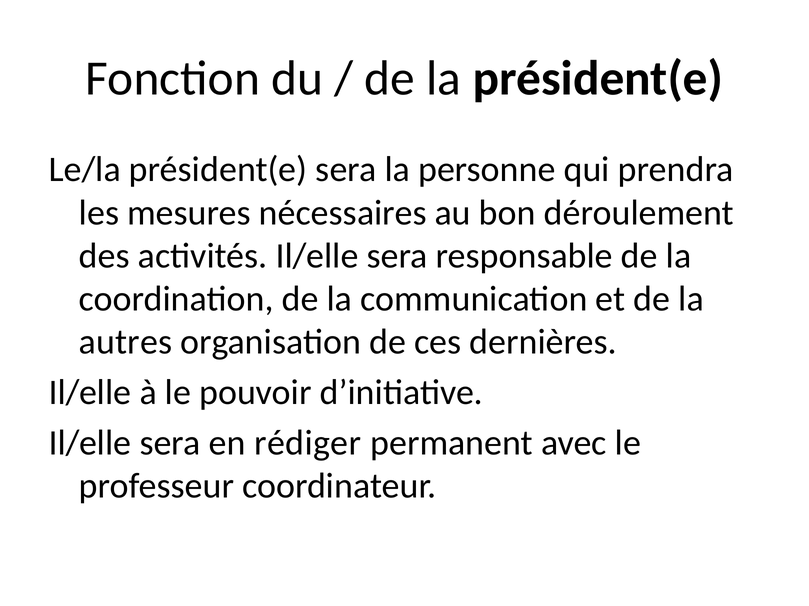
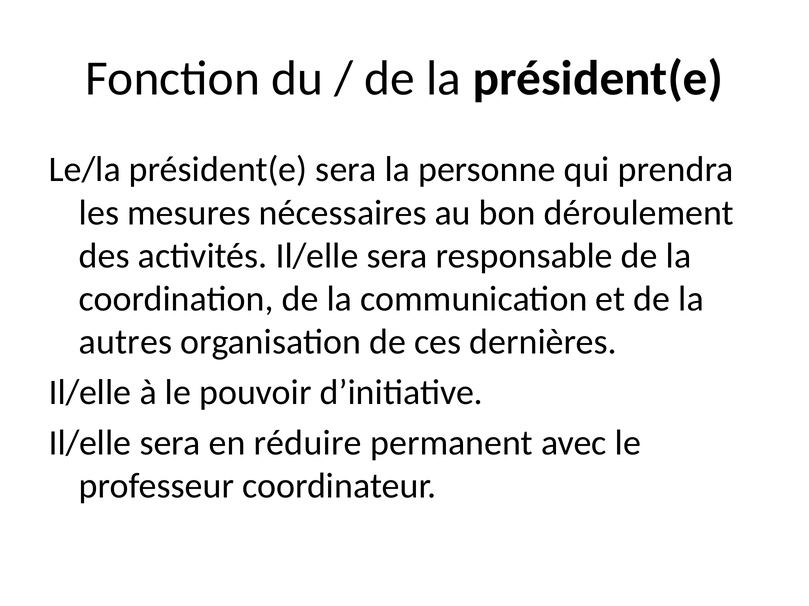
rédiger: rédiger -> réduire (308, 443)
